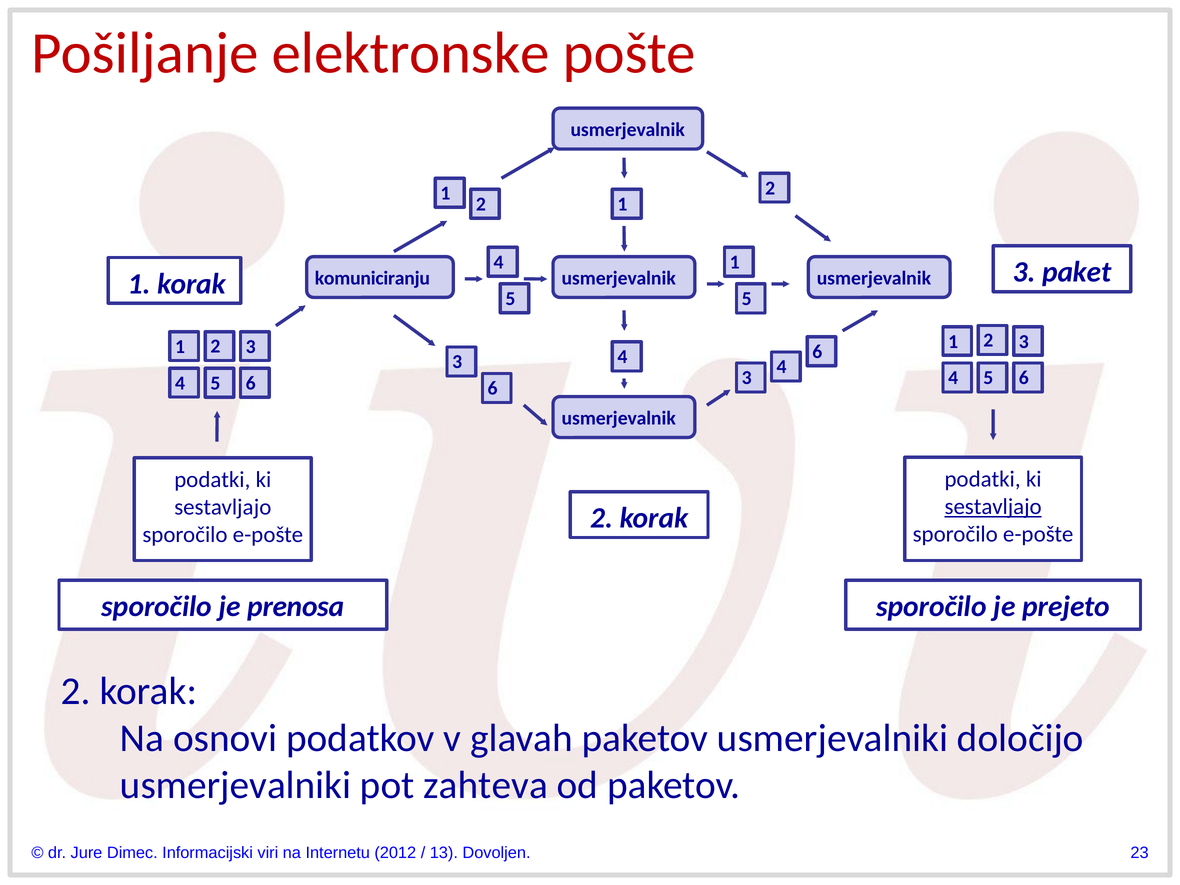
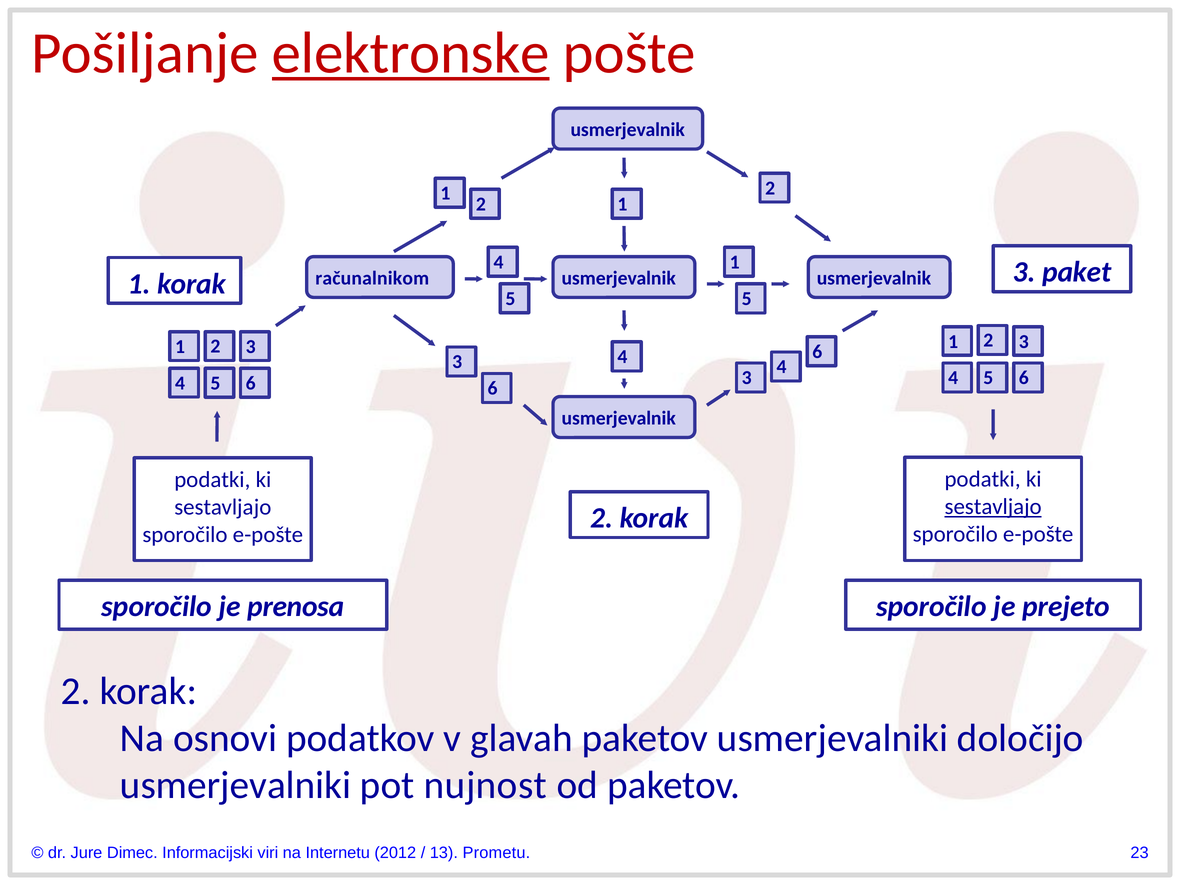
elektronske underline: none -> present (411, 53)
komuniciranju: komuniciranju -> računalnikom (372, 278)
zahteva: zahteva -> nujnost (485, 786)
Dovoljen: Dovoljen -> Prometu (496, 853)
